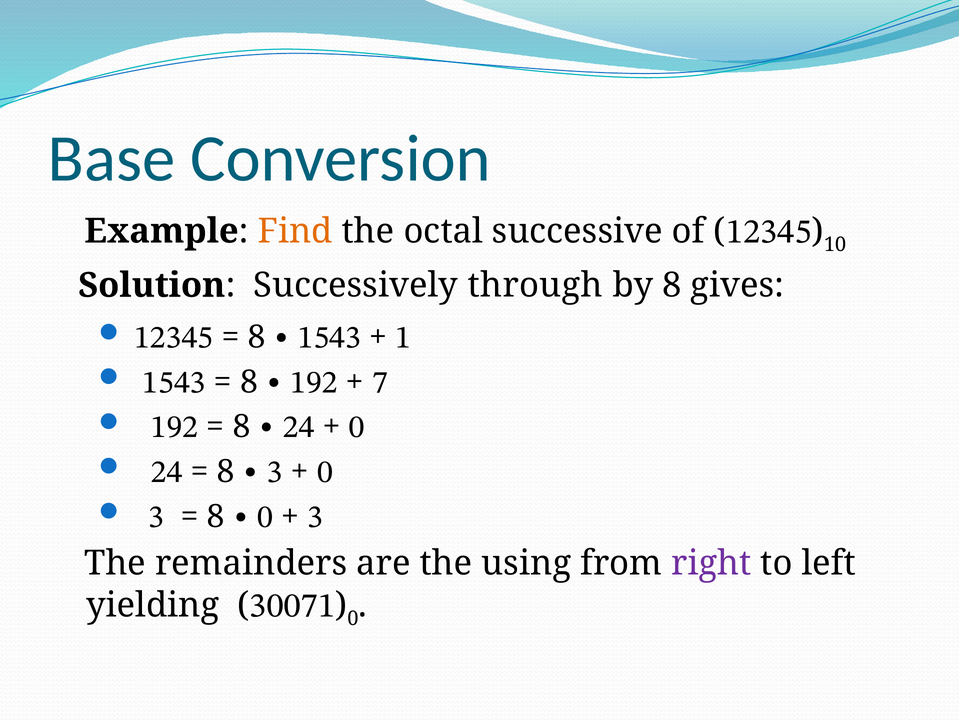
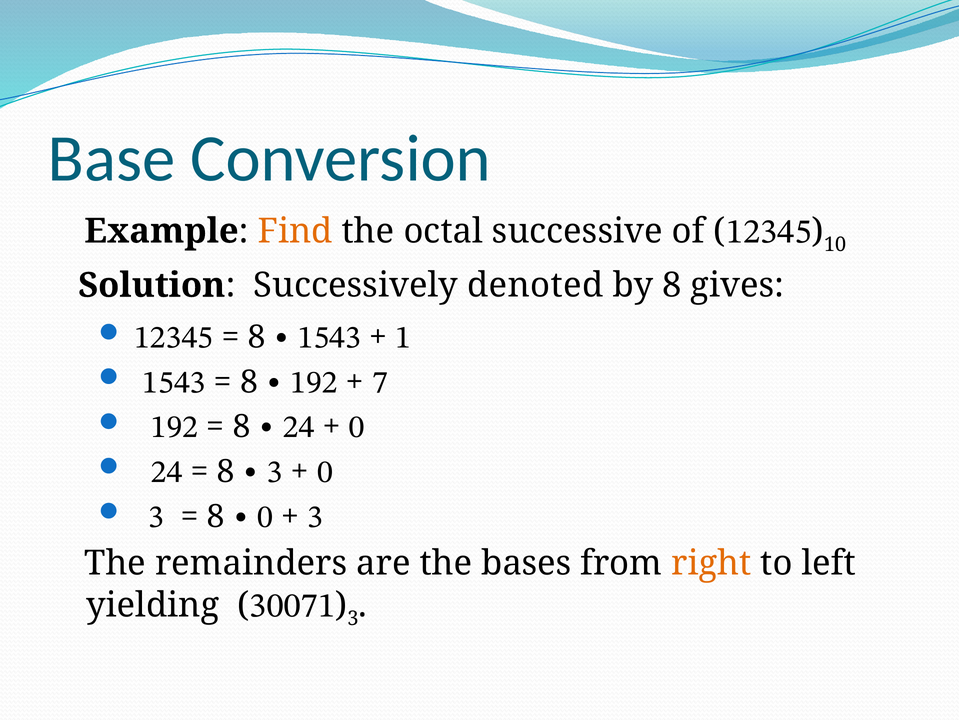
through: through -> denoted (535, 285)
using: using -> bases (526, 563)
right colour: purple -> orange (711, 563)
0: 0 -> 3 (353, 618)
